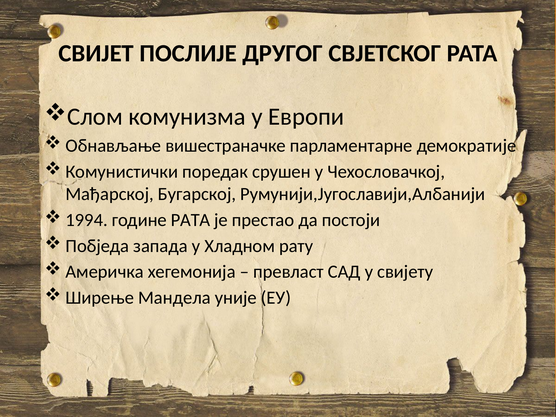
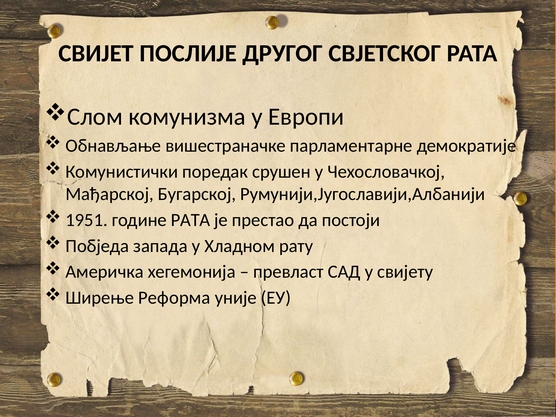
1994: 1994 -> 1951 (87, 220)
Мандела: Мандела -> Реформа (174, 298)
